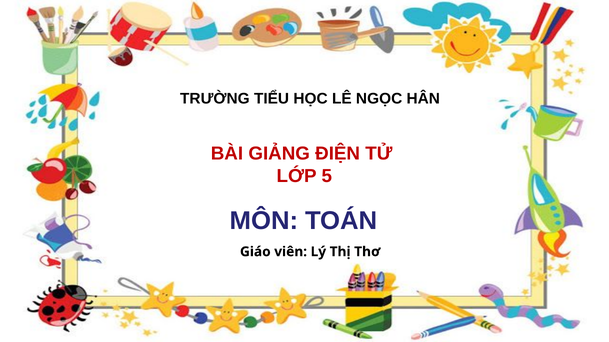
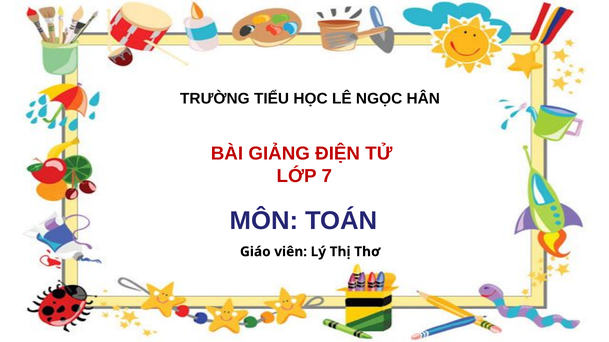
5: 5 -> 7 (327, 176)
